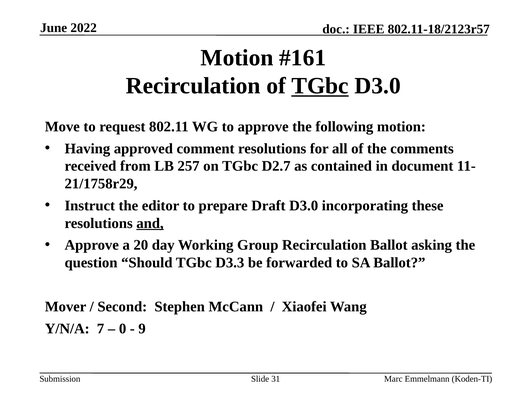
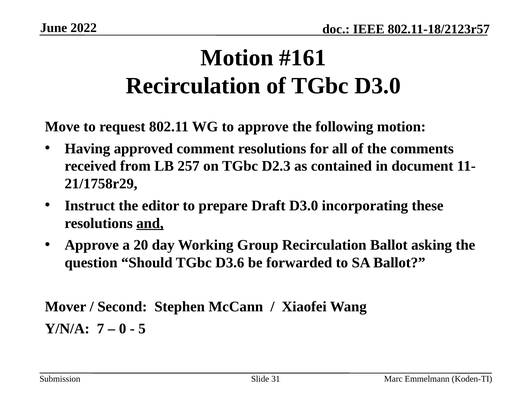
TGbc underline: present -> none (320, 86)
D2.7: D2.7 -> D2.3 (276, 166)
D3.3: D3.3 -> D3.6 (230, 263)
9: 9 -> 5 (142, 329)
